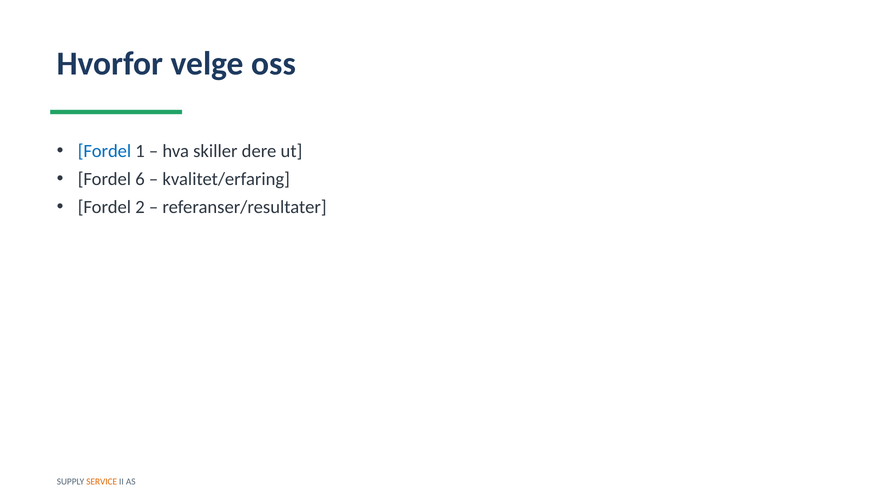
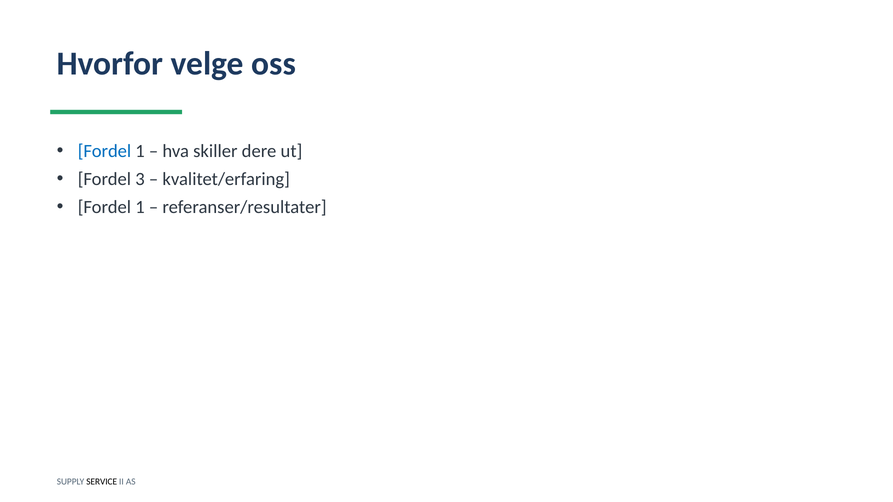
6: 6 -> 3 (140, 179)
2: 2 -> 1 (140, 207)
SERVICE colour: orange -> black (102, 482)
